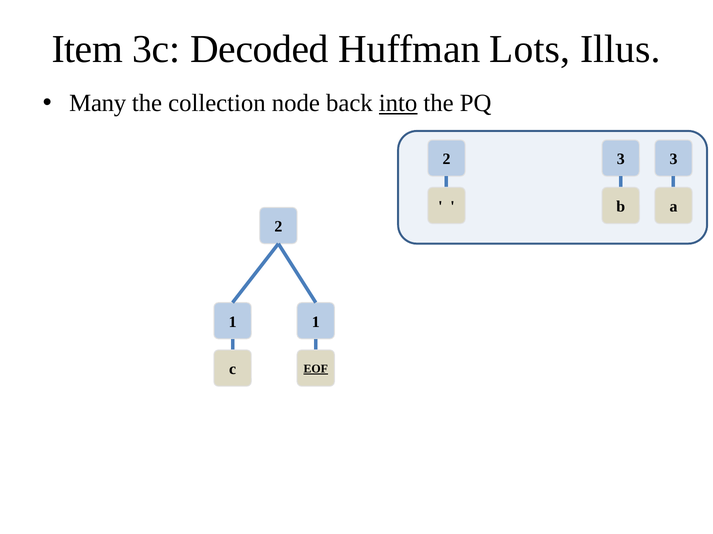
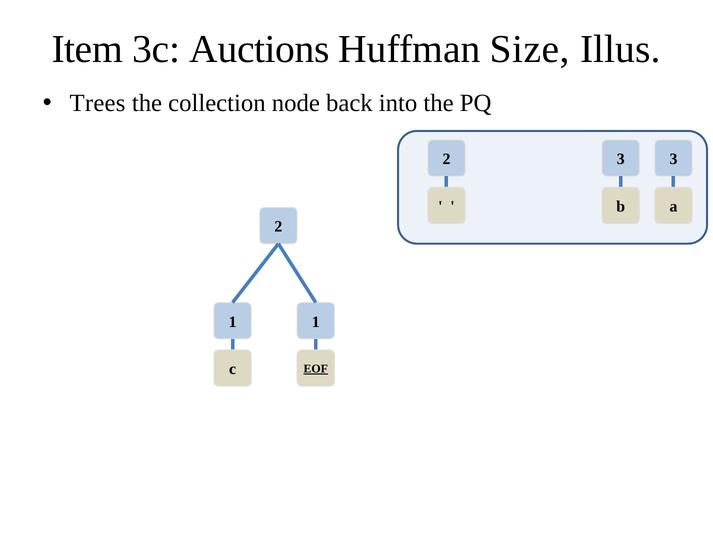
Decoded: Decoded -> Auctions (259, 49)
Lots: Lots -> Size (530, 49)
Many: Many -> Trees (97, 103)
into underline: present -> none (398, 103)
